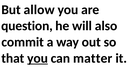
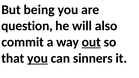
allow: allow -> being (39, 10)
out underline: none -> present (91, 42)
matter: matter -> sinners (93, 58)
